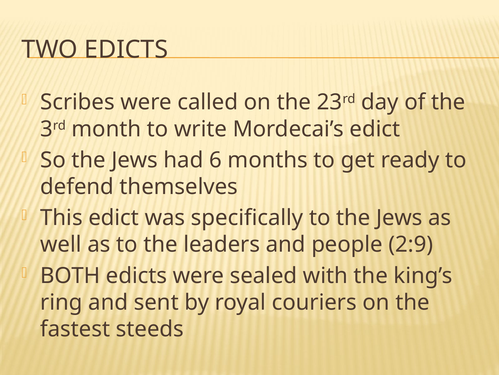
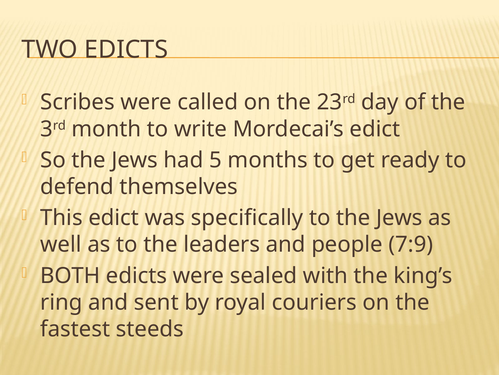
6: 6 -> 5 (215, 160)
2:9: 2:9 -> 7:9 (411, 244)
